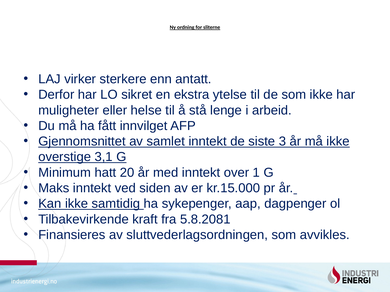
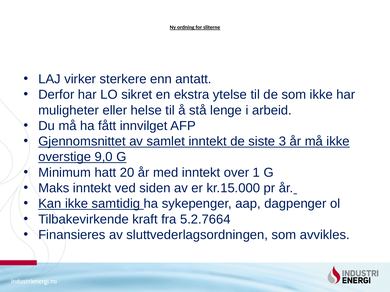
3,1: 3,1 -> 9,0 (104, 157)
5.8.2081: 5.8.2081 -> 5.2.7664 (205, 220)
